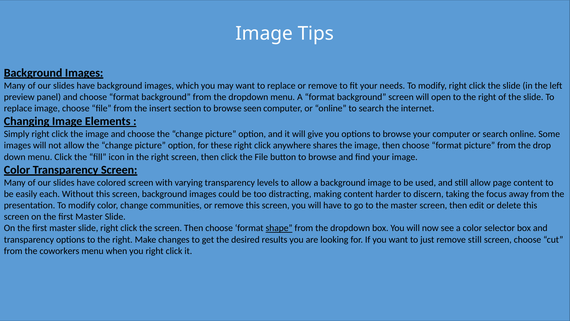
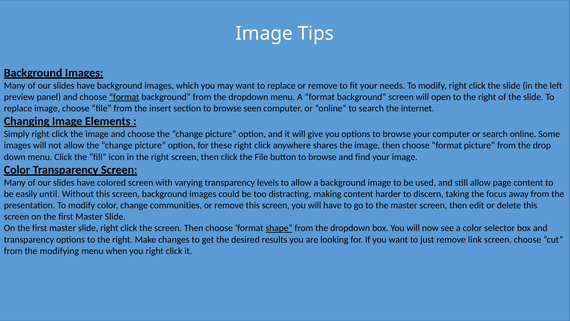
format underline: none -> present (124, 97)
each: each -> until (50, 194)
remove still: still -> link (475, 239)
coworkers: coworkers -> modifying (59, 251)
